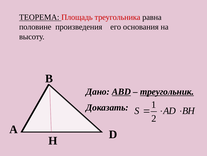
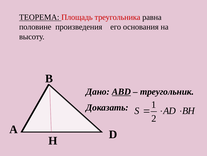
треугольник underline: present -> none (167, 91)
